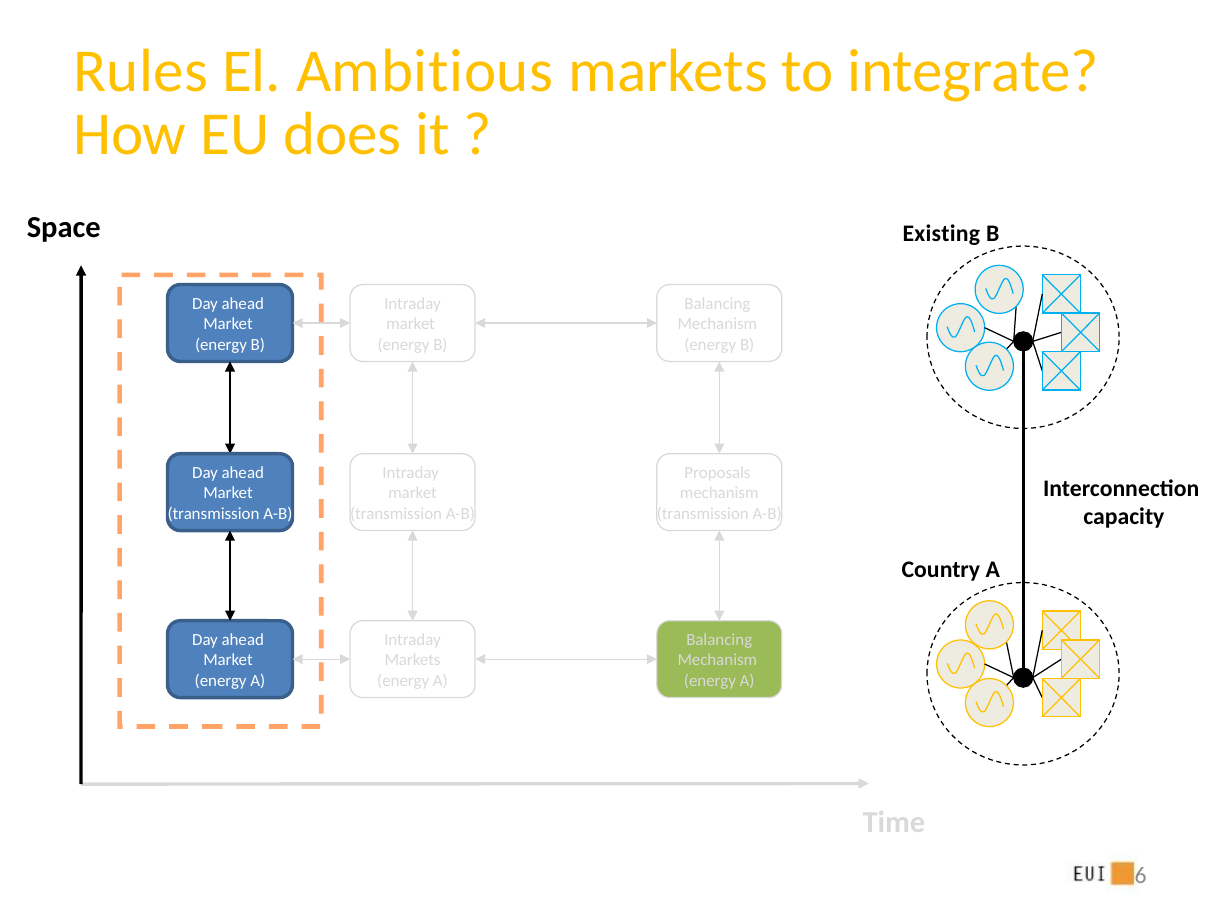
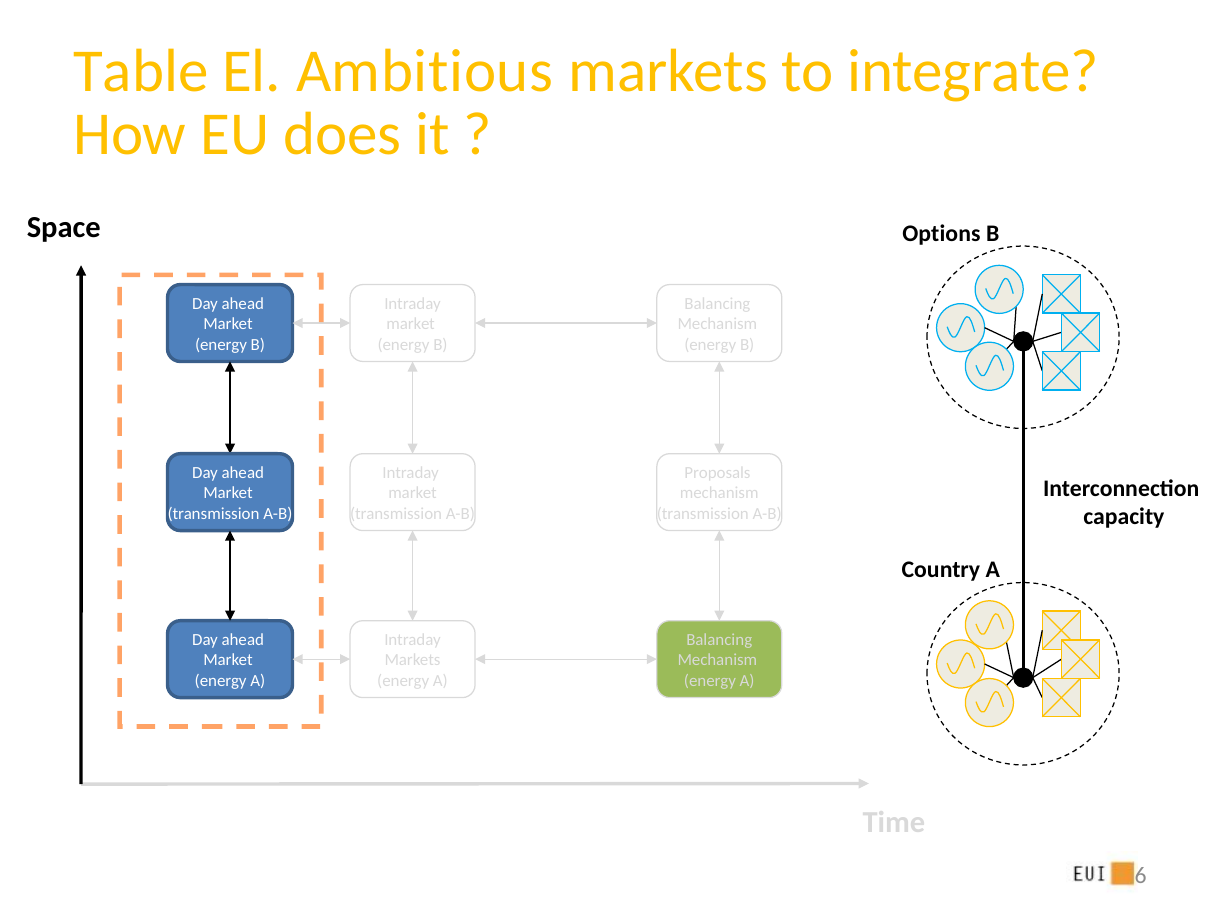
Rules: Rules -> Table (141, 71)
Existing: Existing -> Options (941, 233)
